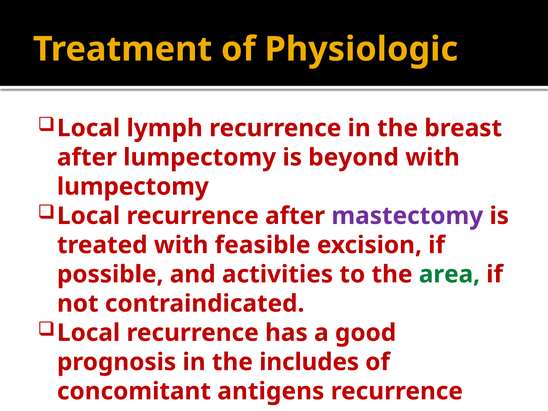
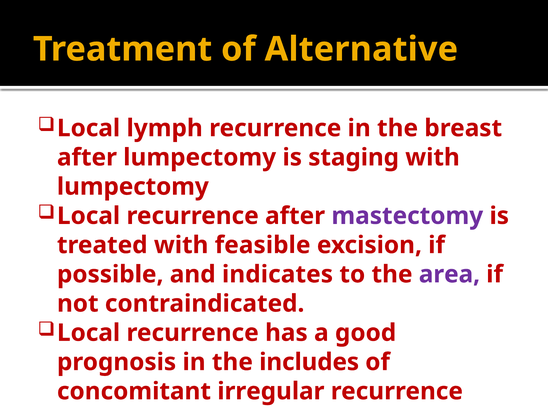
Physiologic: Physiologic -> Alternative (361, 49)
beyond: beyond -> staging (354, 157)
activities: activities -> indicates (277, 274)
area colour: green -> purple (449, 274)
antigens: antigens -> irregular (271, 391)
